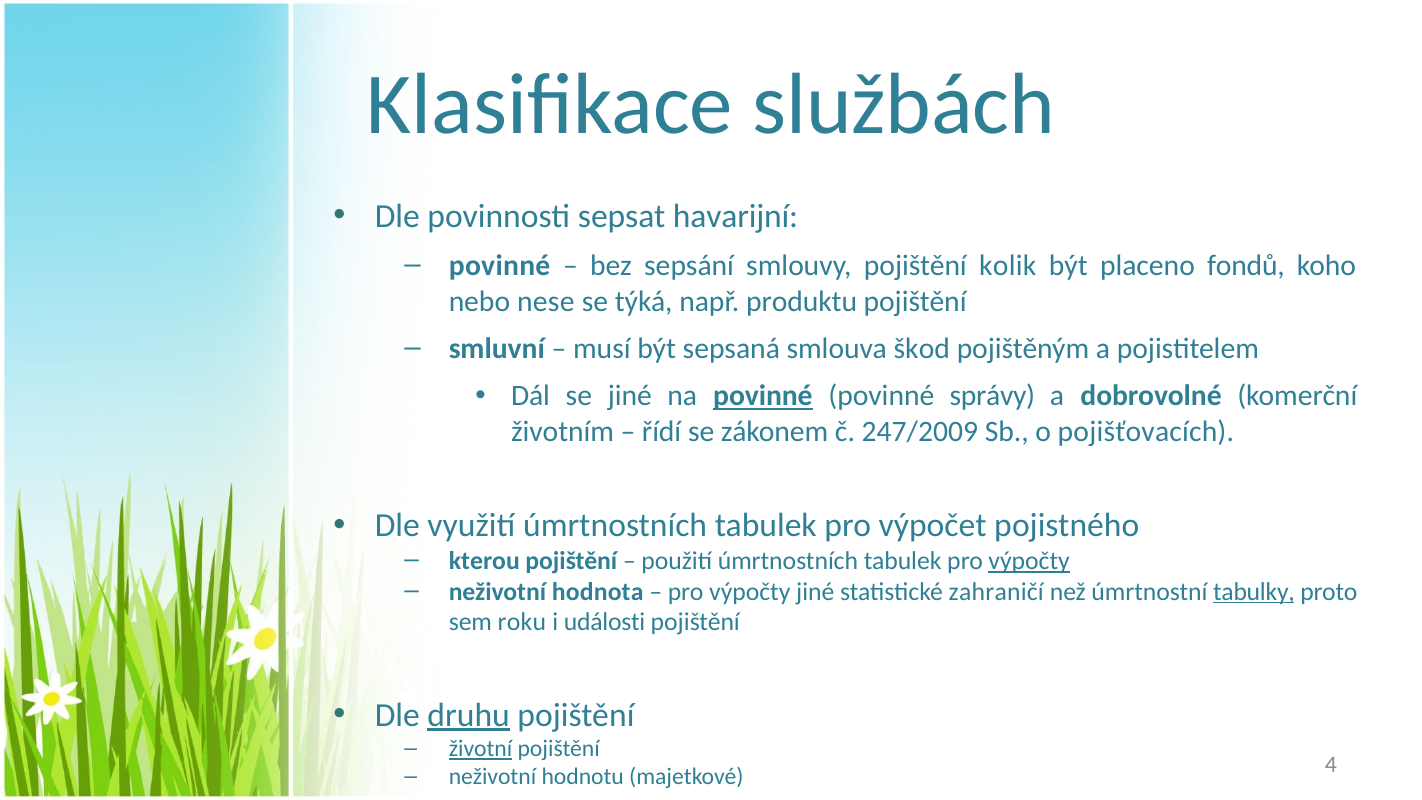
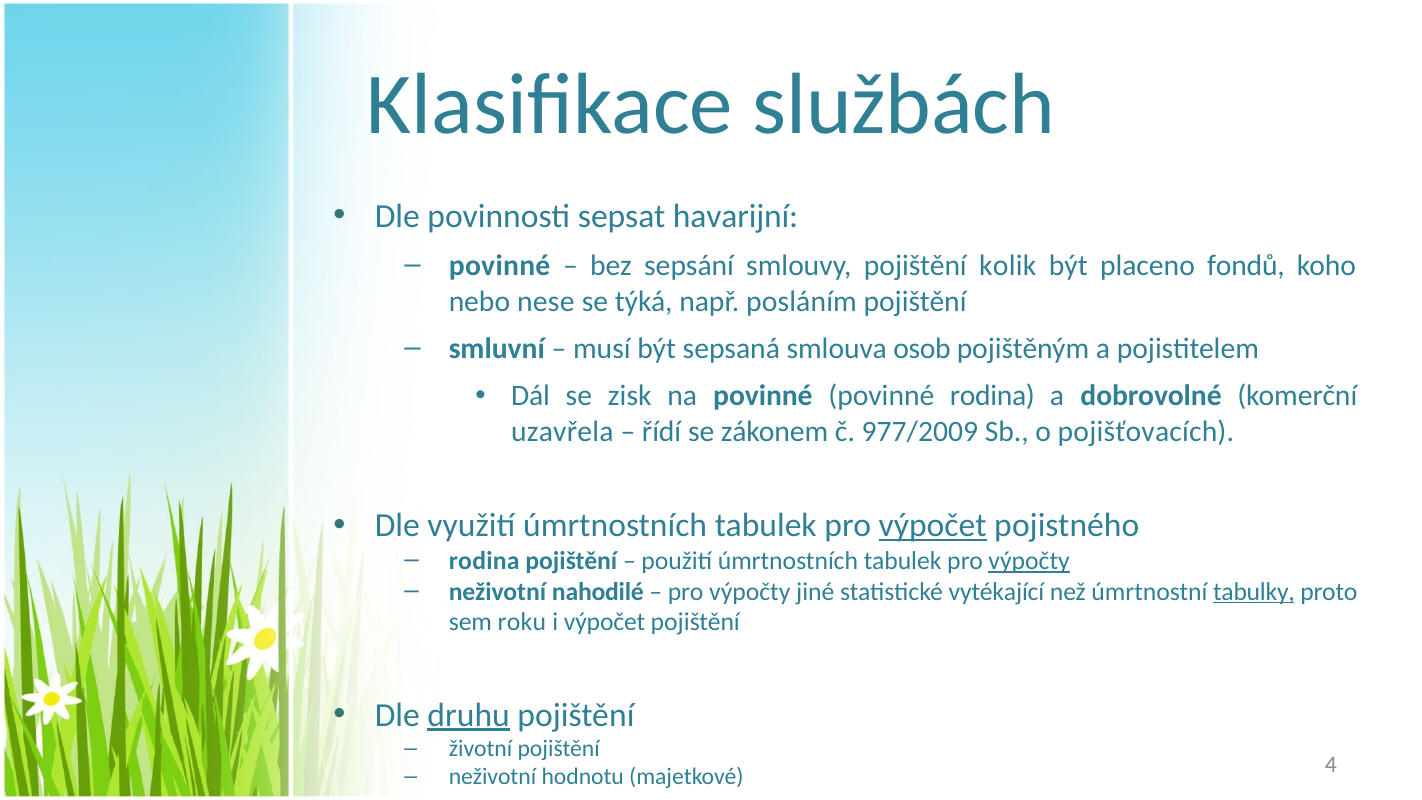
produktu: produktu -> posláním (801, 301)
škod: škod -> osob (922, 349)
se jiné: jiné -> zisk (630, 396)
povinné underline: present -> none (763, 396)
povinné správy: správy -> rodina (992, 396)
životním: životním -> uzavřela (562, 432)
247/2009: 247/2009 -> 977/2009 (920, 432)
výpočet underline: none -> present (933, 526)
kterou: kterou -> rodina (484, 561)
hodnota: hodnota -> nahodilé (598, 592)
zahraničí: zahraničí -> vytékající (996, 592)
i události: události -> výpočet (605, 622)
životní underline: present -> none (481, 749)
